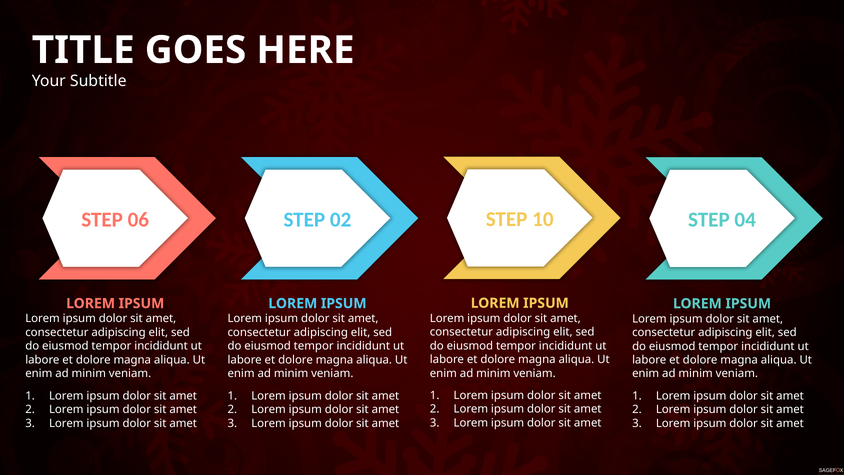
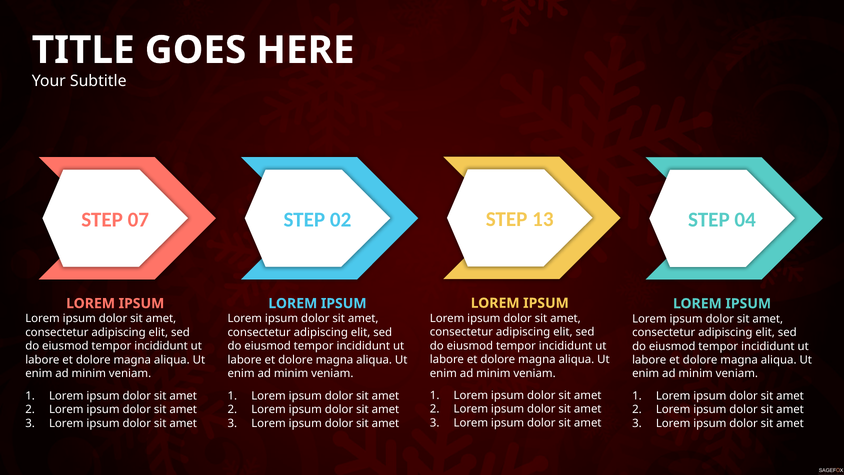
10: 10 -> 13 (543, 219)
06: 06 -> 07 (138, 220)
